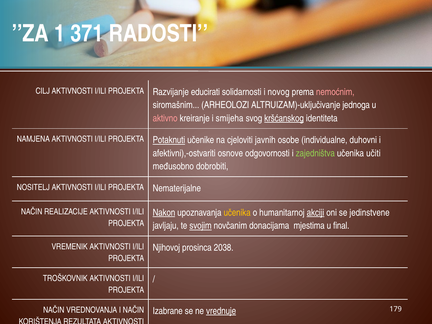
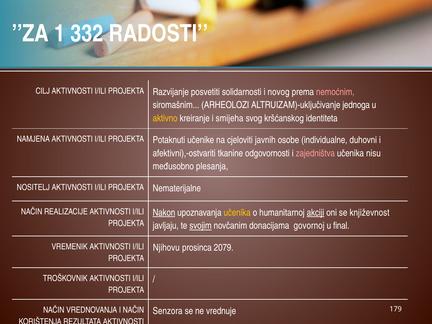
371: 371 -> 332 (87, 34)
educirati: educirati -> posvetiti (205, 92)
aktivno colour: pink -> yellow (165, 118)
kršćanskog underline: present -> none (284, 118)
Potaknuti underline: present -> none (169, 140)
osnove: osnove -> tkanine (230, 153)
zajedništva colour: light green -> pink (315, 153)
učiti: učiti -> nisu (373, 153)
dobrobiti: dobrobiti -> plesanja (212, 166)
jedinstvene: jedinstvene -> književnost (370, 213)
mjestima: mjestima -> govornoj (309, 226)
Njihovoj: Njihovoj -> Njihovu (166, 248)
2038: 2038 -> 2079 (224, 248)
Izabrane: Izabrane -> Senzora (168, 311)
vrednuje underline: present -> none (221, 311)
